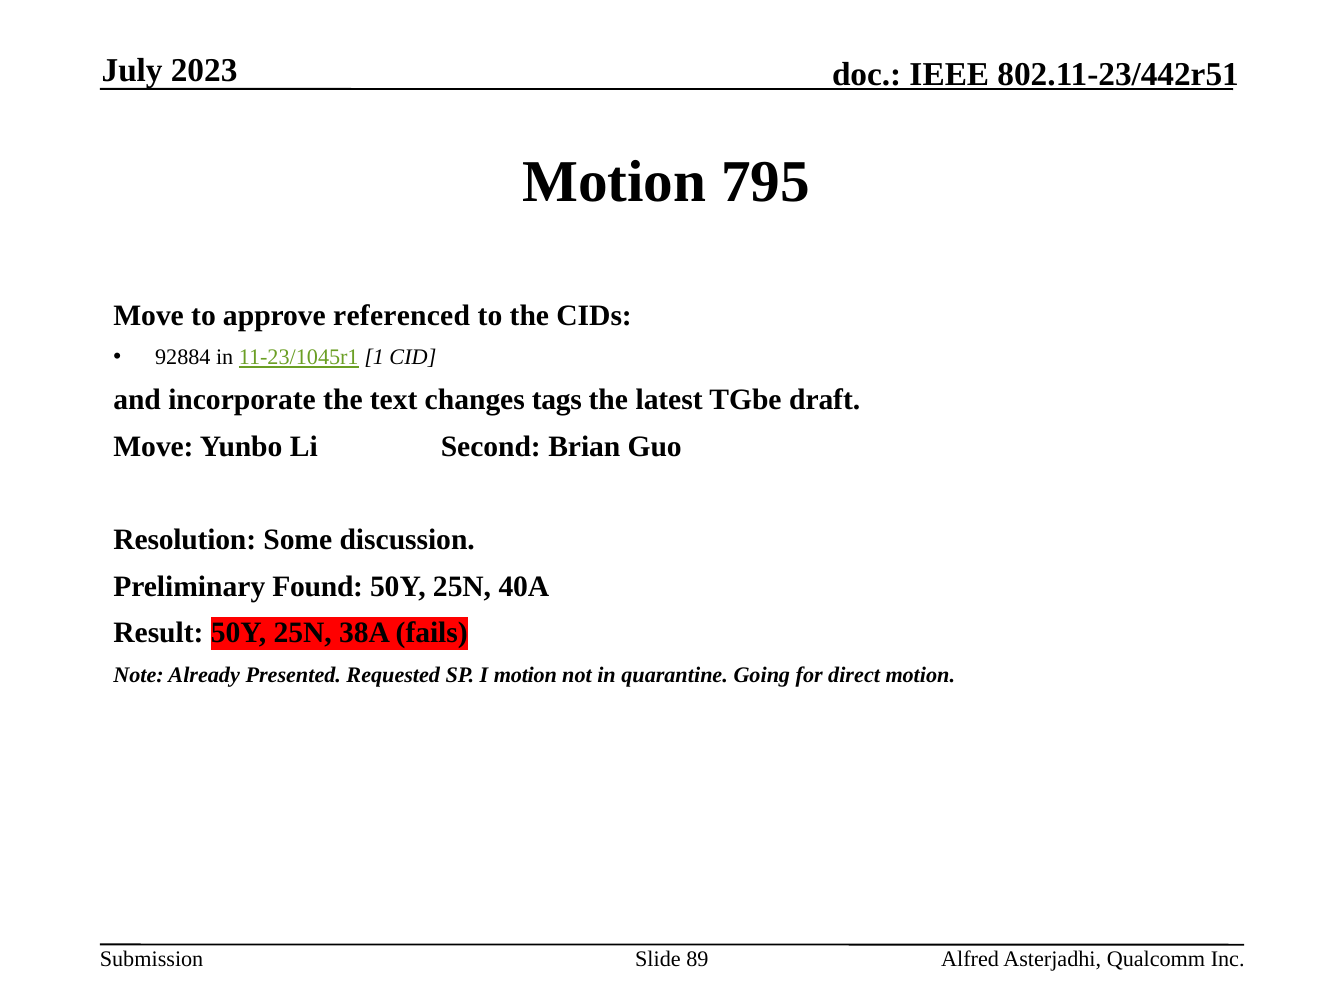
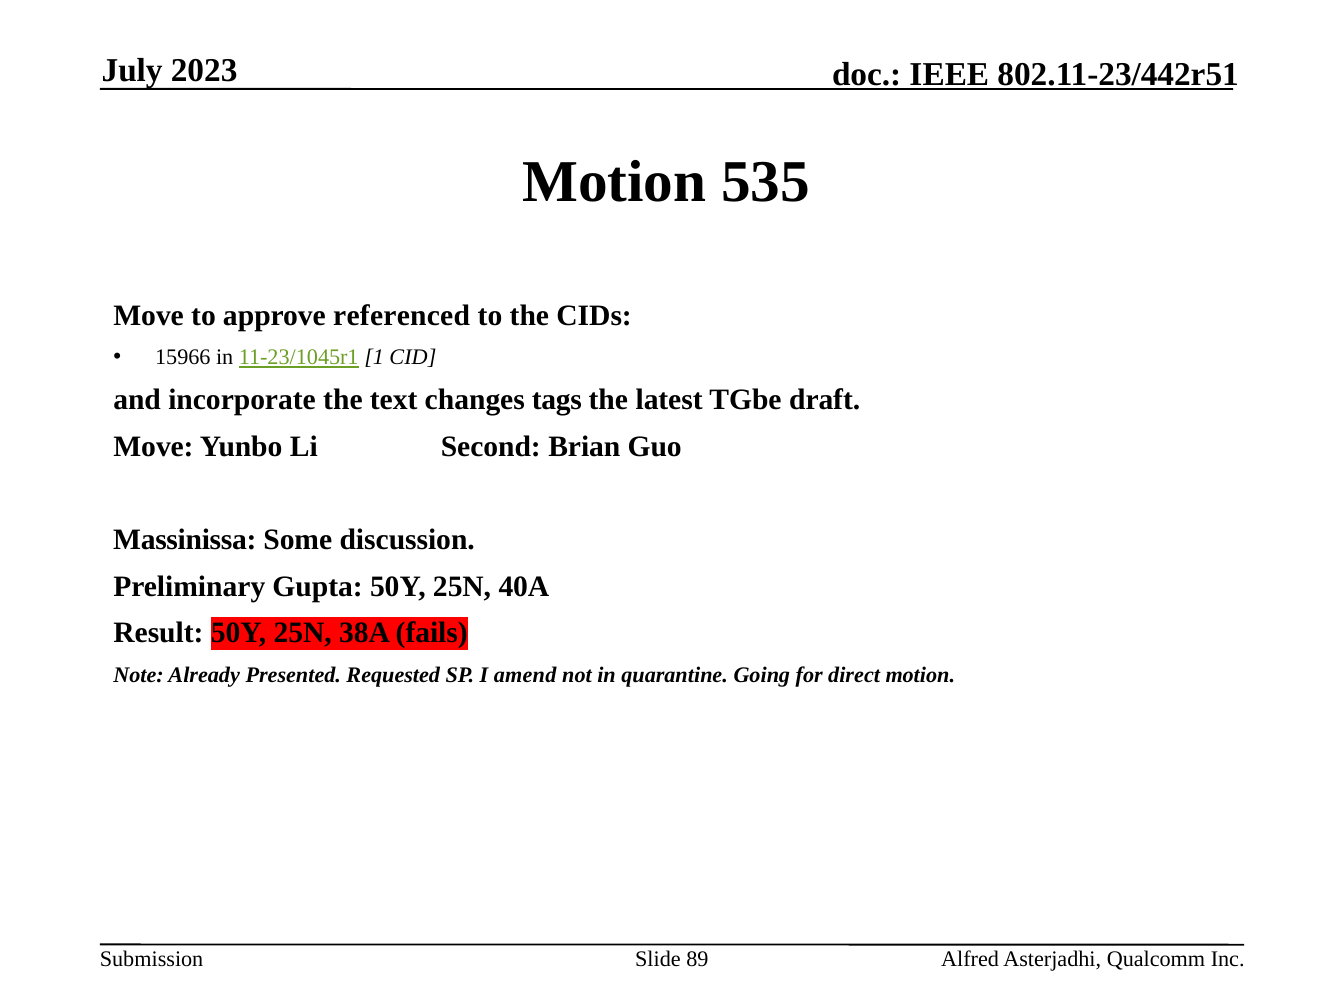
795: 795 -> 535 (766, 182)
92884: 92884 -> 15966 (183, 357)
Resolution: Resolution -> Massinissa (185, 540)
Found: Found -> Gupta (318, 586)
I motion: motion -> amend (525, 675)
